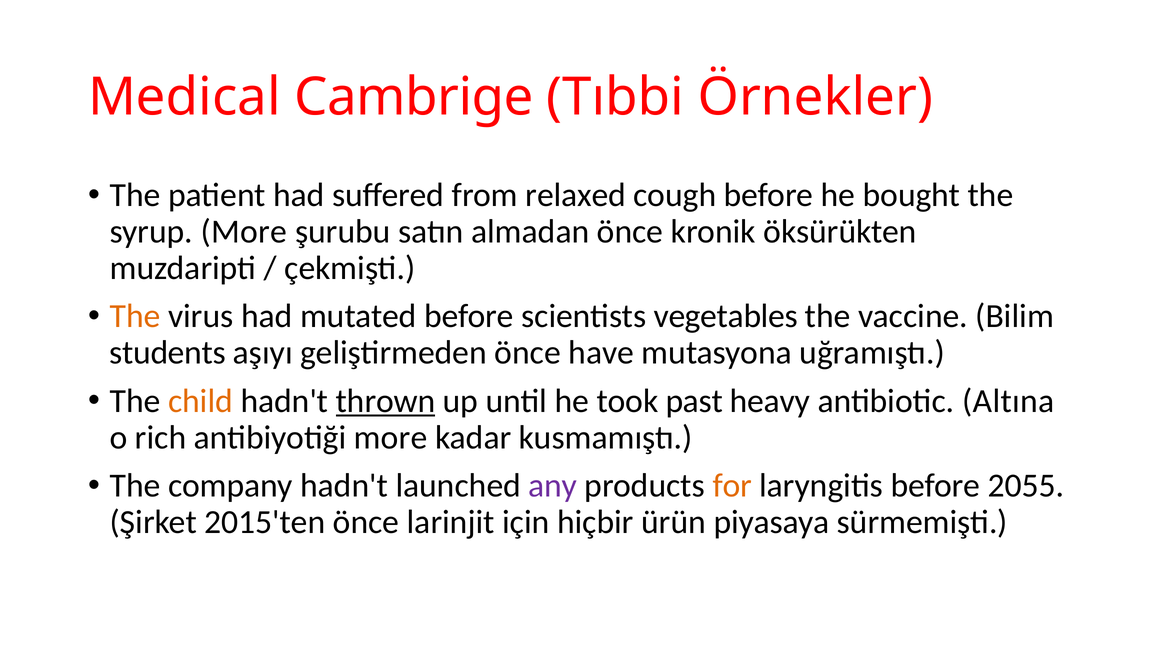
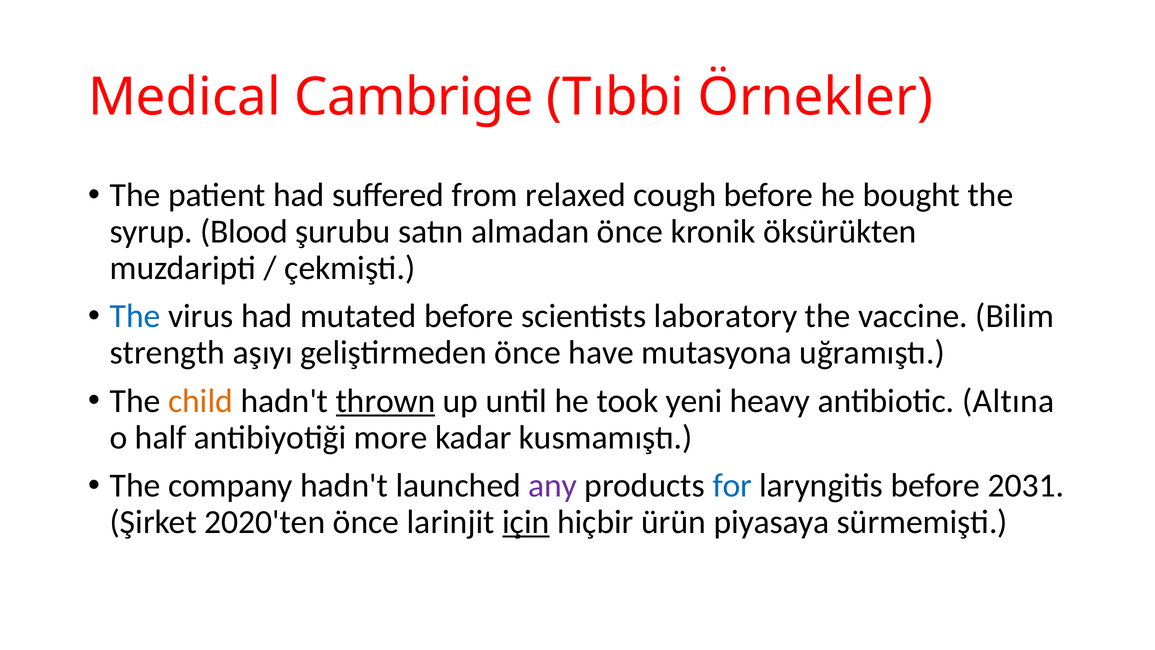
syrup More: More -> Blood (244, 232)
The colour: orange -> blue (135, 316)
vegetables: vegetables -> laboratory (726, 316)
students: students -> strength (167, 353)
past: past -> yeni (694, 401)
rich: rich -> half (161, 437)
for colour: orange -> blue (732, 486)
2055: 2055 -> 2031 (1026, 486)
2015'ten: 2015'ten -> 2020'ten (265, 522)
için underline: none -> present (526, 522)
